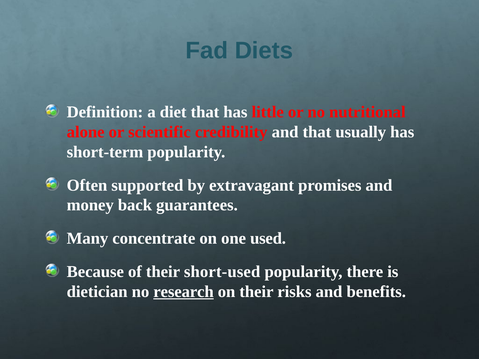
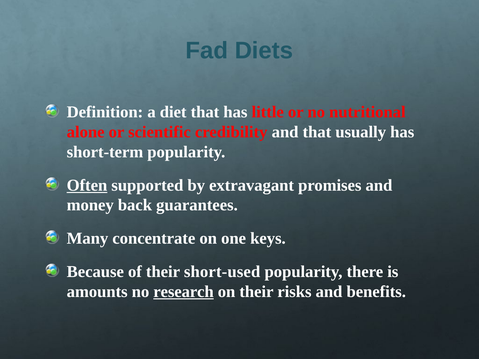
Often underline: none -> present (87, 185)
used: used -> keys (268, 239)
dietician: dietician -> amounts (97, 292)
